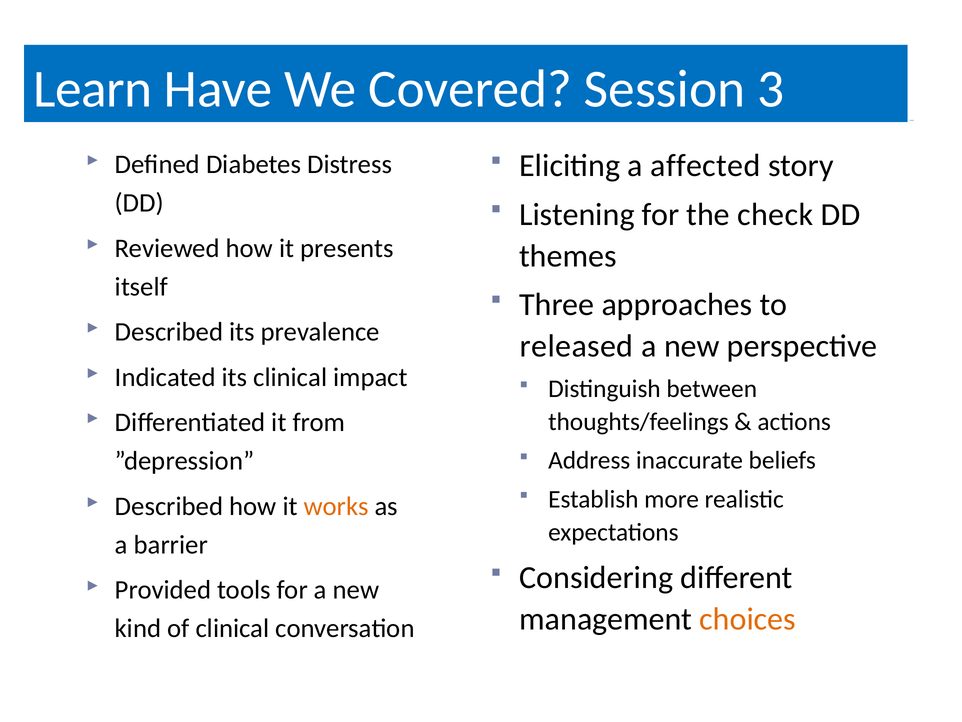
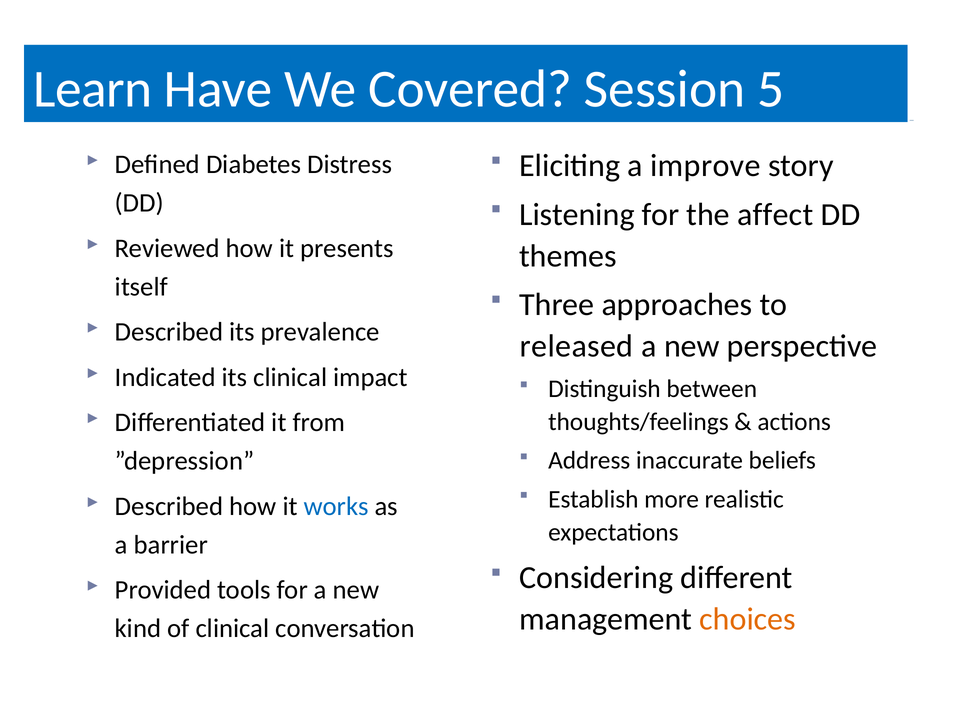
3: 3 -> 5 (771, 89)
affected: affected -> improve (705, 166)
check: check -> affect (775, 214)
works colour: orange -> blue (336, 506)
